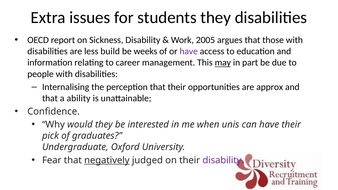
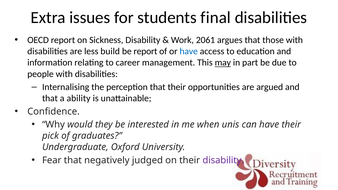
students they: they -> final (216, 17)
2005: 2005 -> 2061 (205, 40)
be weeks: weeks -> report (145, 51)
have colour: purple -> blue (189, 51)
approx: approx -> argued (270, 87)
negatively underline: present -> none (107, 160)
